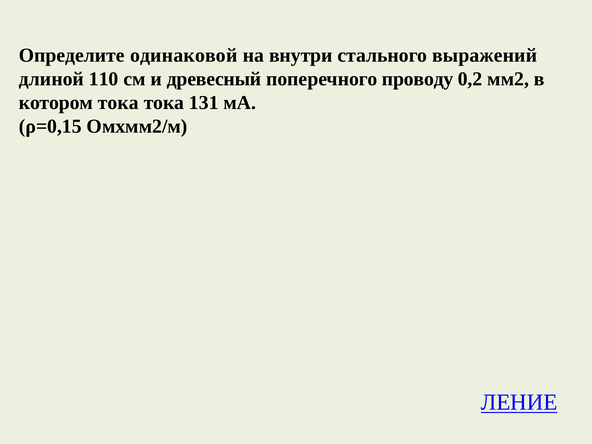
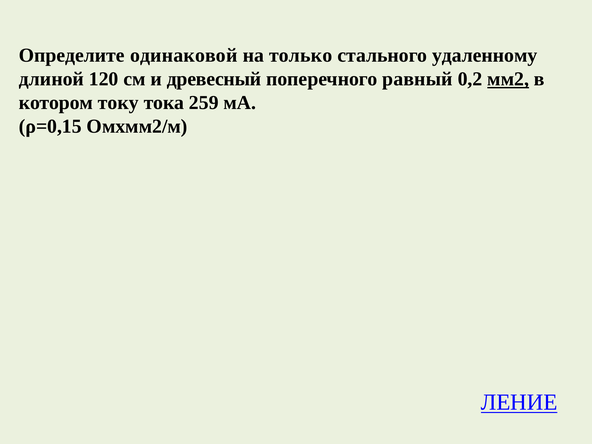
внутри: внутри -> только (301, 55)
выражений: выражений -> удаленному (485, 55)
110: 110 -> 120 (104, 79)
проводу: проводу -> равный (417, 79)
мм2 underline: none -> present (508, 79)
котором тока: тока -> току (118, 103)
131: 131 -> 259 (204, 103)
